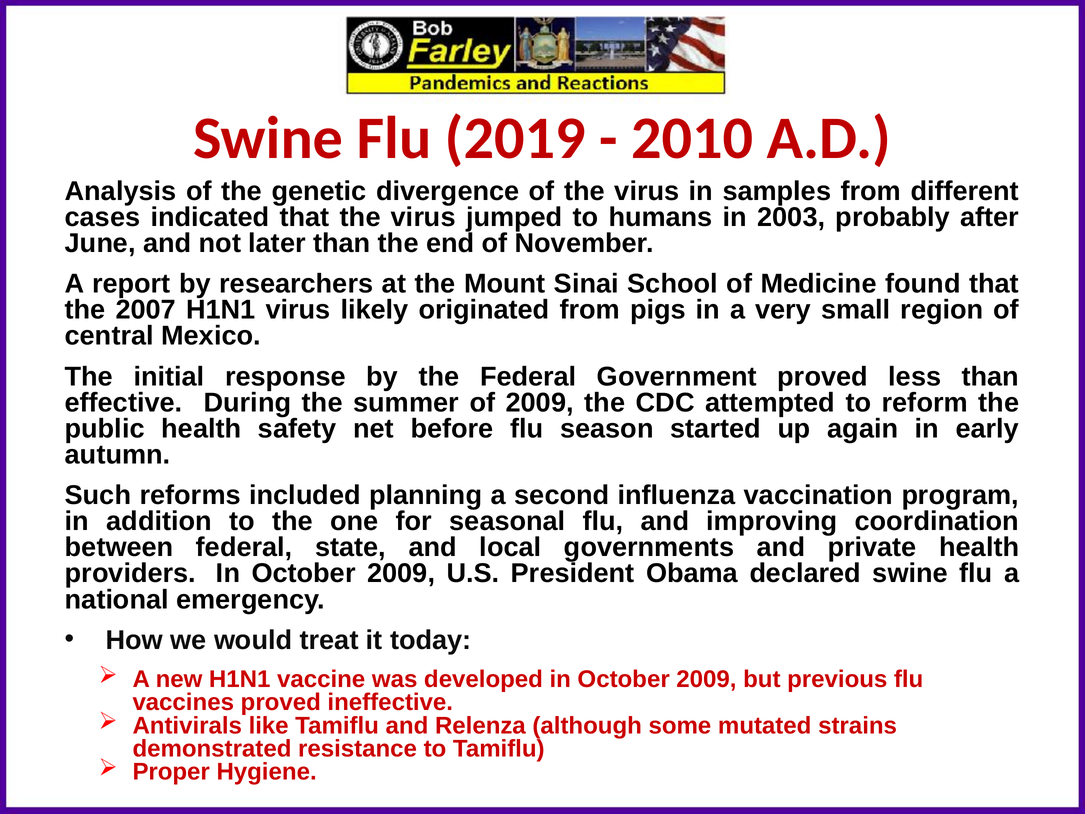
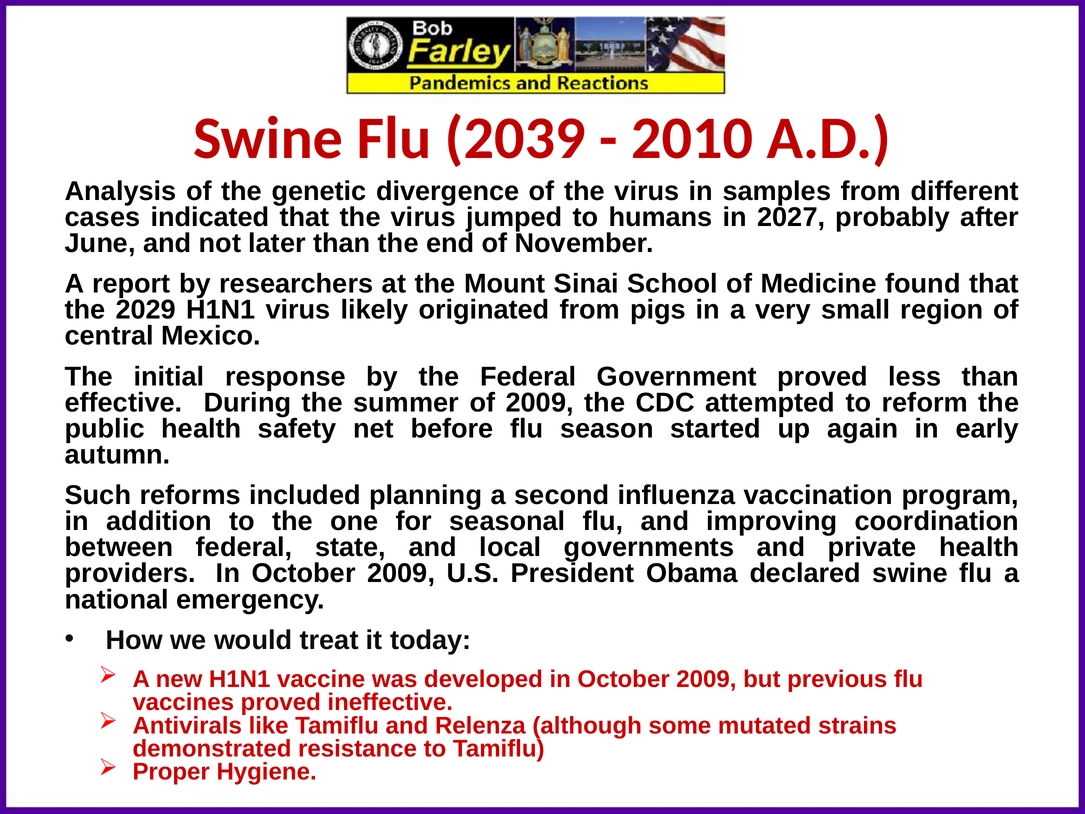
2019: 2019 -> 2039 (515, 138)
2003: 2003 -> 2027 (791, 217)
2007: 2007 -> 2029 (146, 310)
